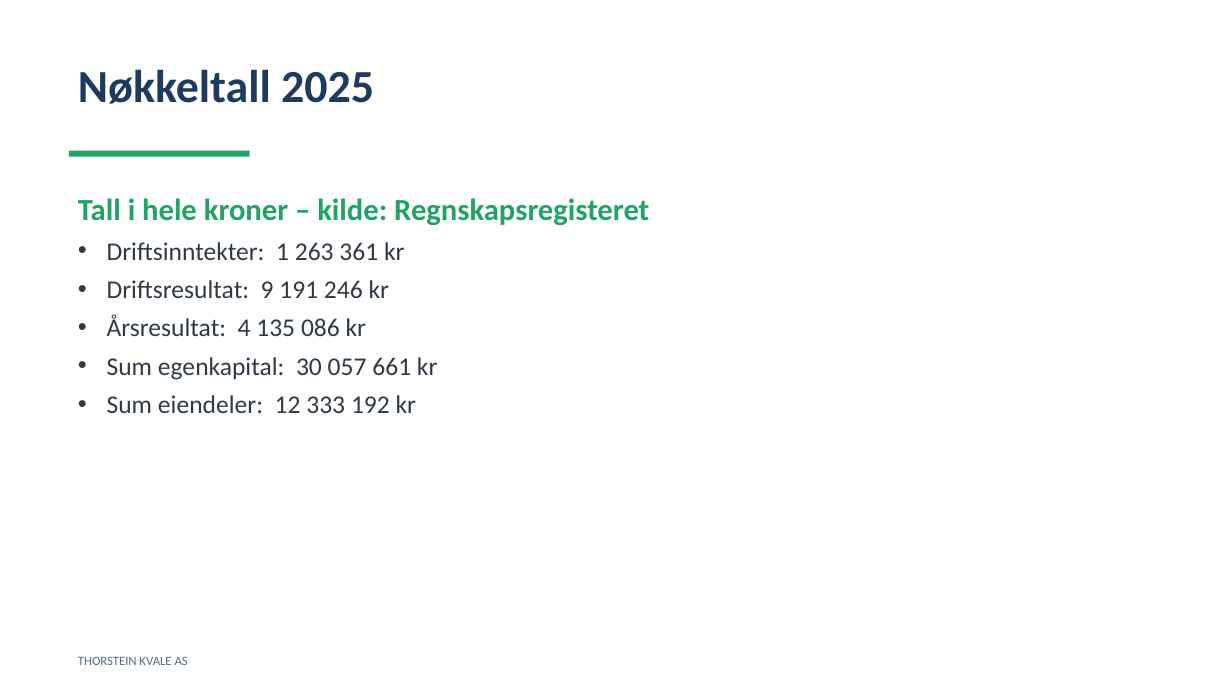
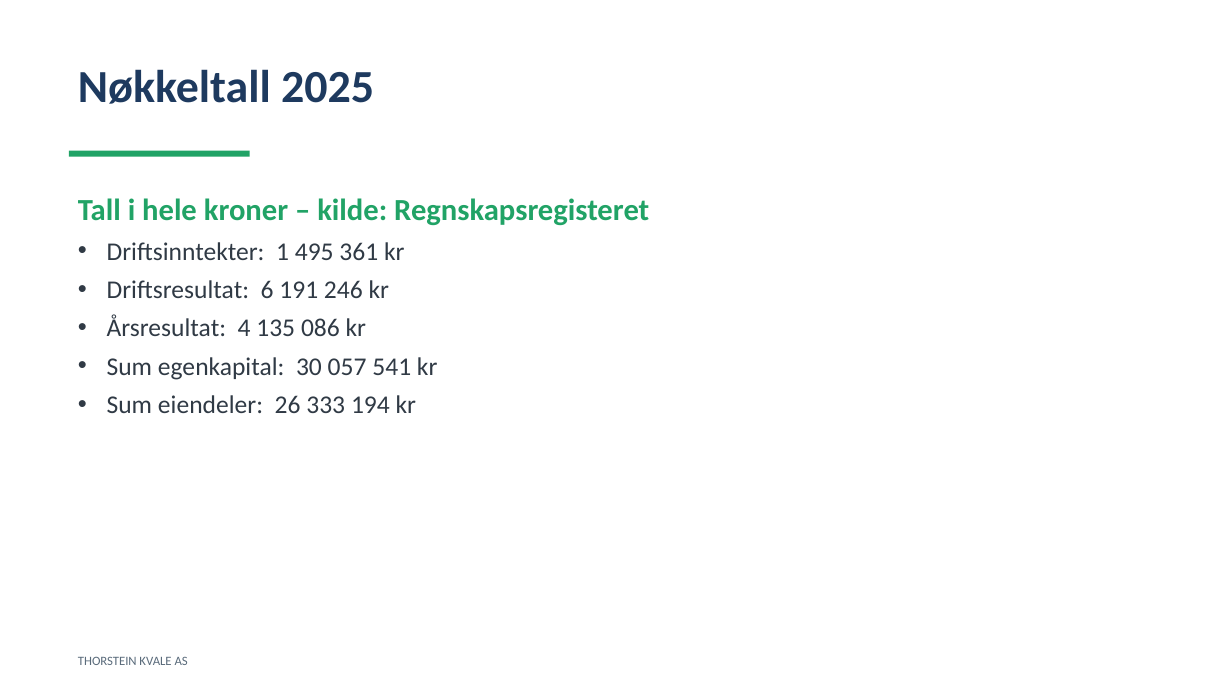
263: 263 -> 495 (314, 252)
9: 9 -> 6 (267, 290)
661: 661 -> 541 (392, 367)
12: 12 -> 26 (288, 405)
192: 192 -> 194 (370, 405)
